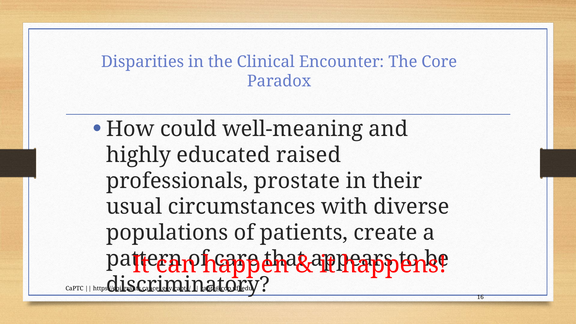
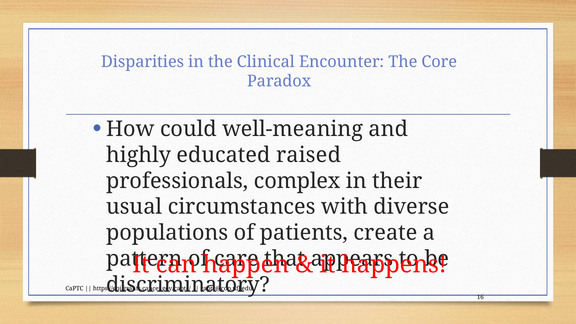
prostate: prostate -> complex (297, 181)
